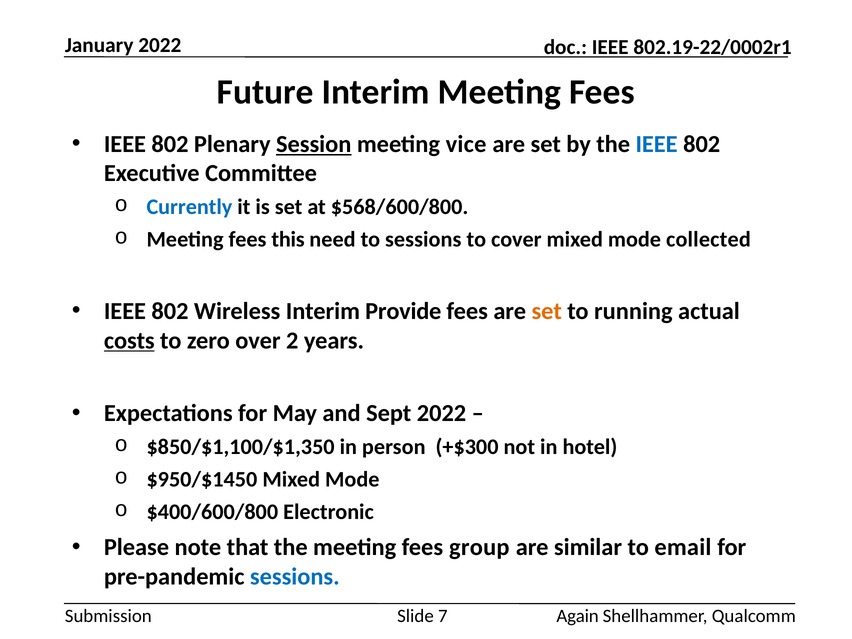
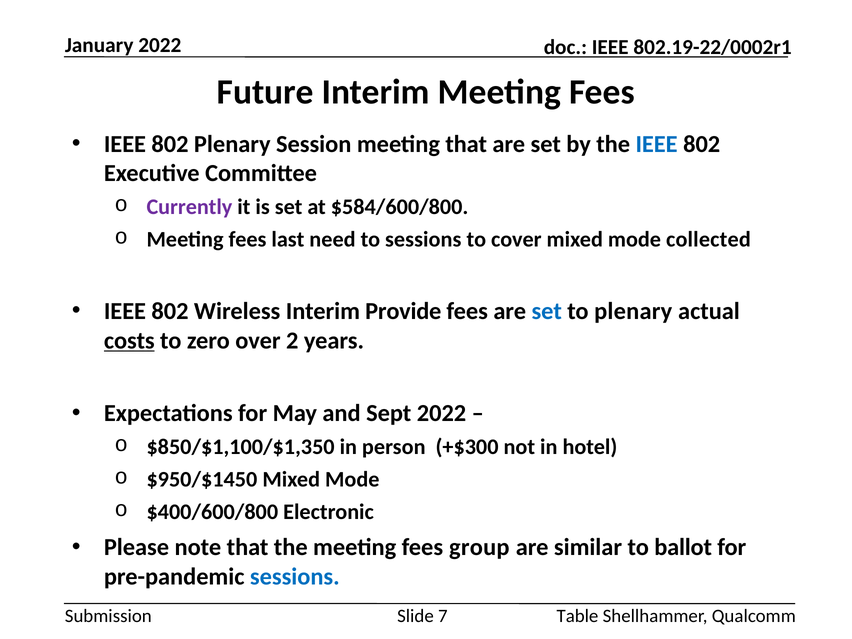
Session underline: present -> none (314, 144)
meeting vice: vice -> that (466, 144)
Currently colour: blue -> purple (189, 207)
$568/600/800: $568/600/800 -> $584/600/800 (400, 207)
this: this -> last (288, 240)
set colour: orange -> blue (547, 311)
to running: running -> plenary (633, 311)
email: email -> ballot (683, 547)
Again: Again -> Table (577, 616)
